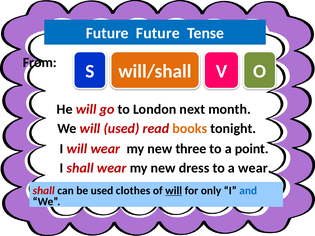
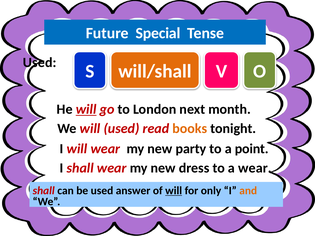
Future Future: Future -> Special (158, 33)
From: From -> Used (40, 63)
will underline: none -> present (86, 109)
three: three -> party (191, 149)
clothes: clothes -> answer (133, 191)
and colour: blue -> orange (248, 191)
